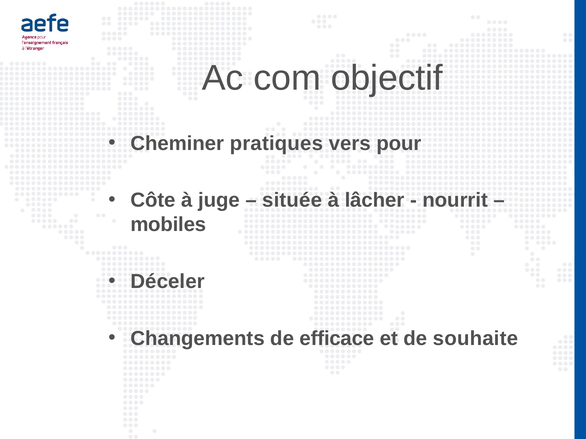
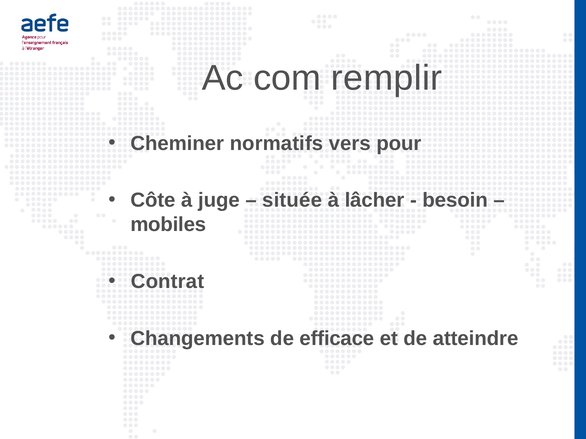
objectif: objectif -> remplir (387, 78)
pratiques: pratiques -> normatifs (276, 144)
nourrit: nourrit -> besoin (455, 200)
Déceler: Déceler -> Contrat (168, 282)
souhaite: souhaite -> atteindre (476, 339)
